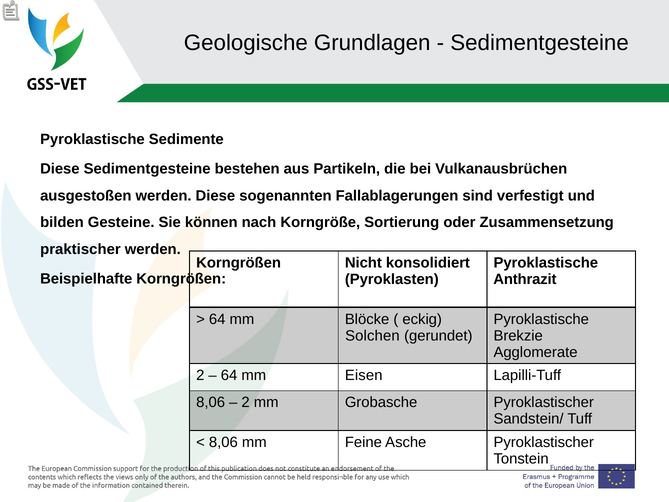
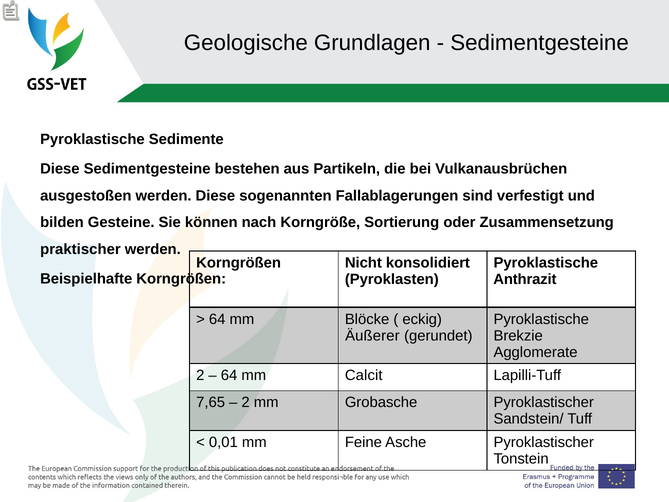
Solchen: Solchen -> Äußerer (372, 335)
Eisen: Eisen -> Calcit (364, 375)
8,06: 8,06 -> 7,65 (211, 402)
8,06: 8,06 -> 0,01 (223, 442)
